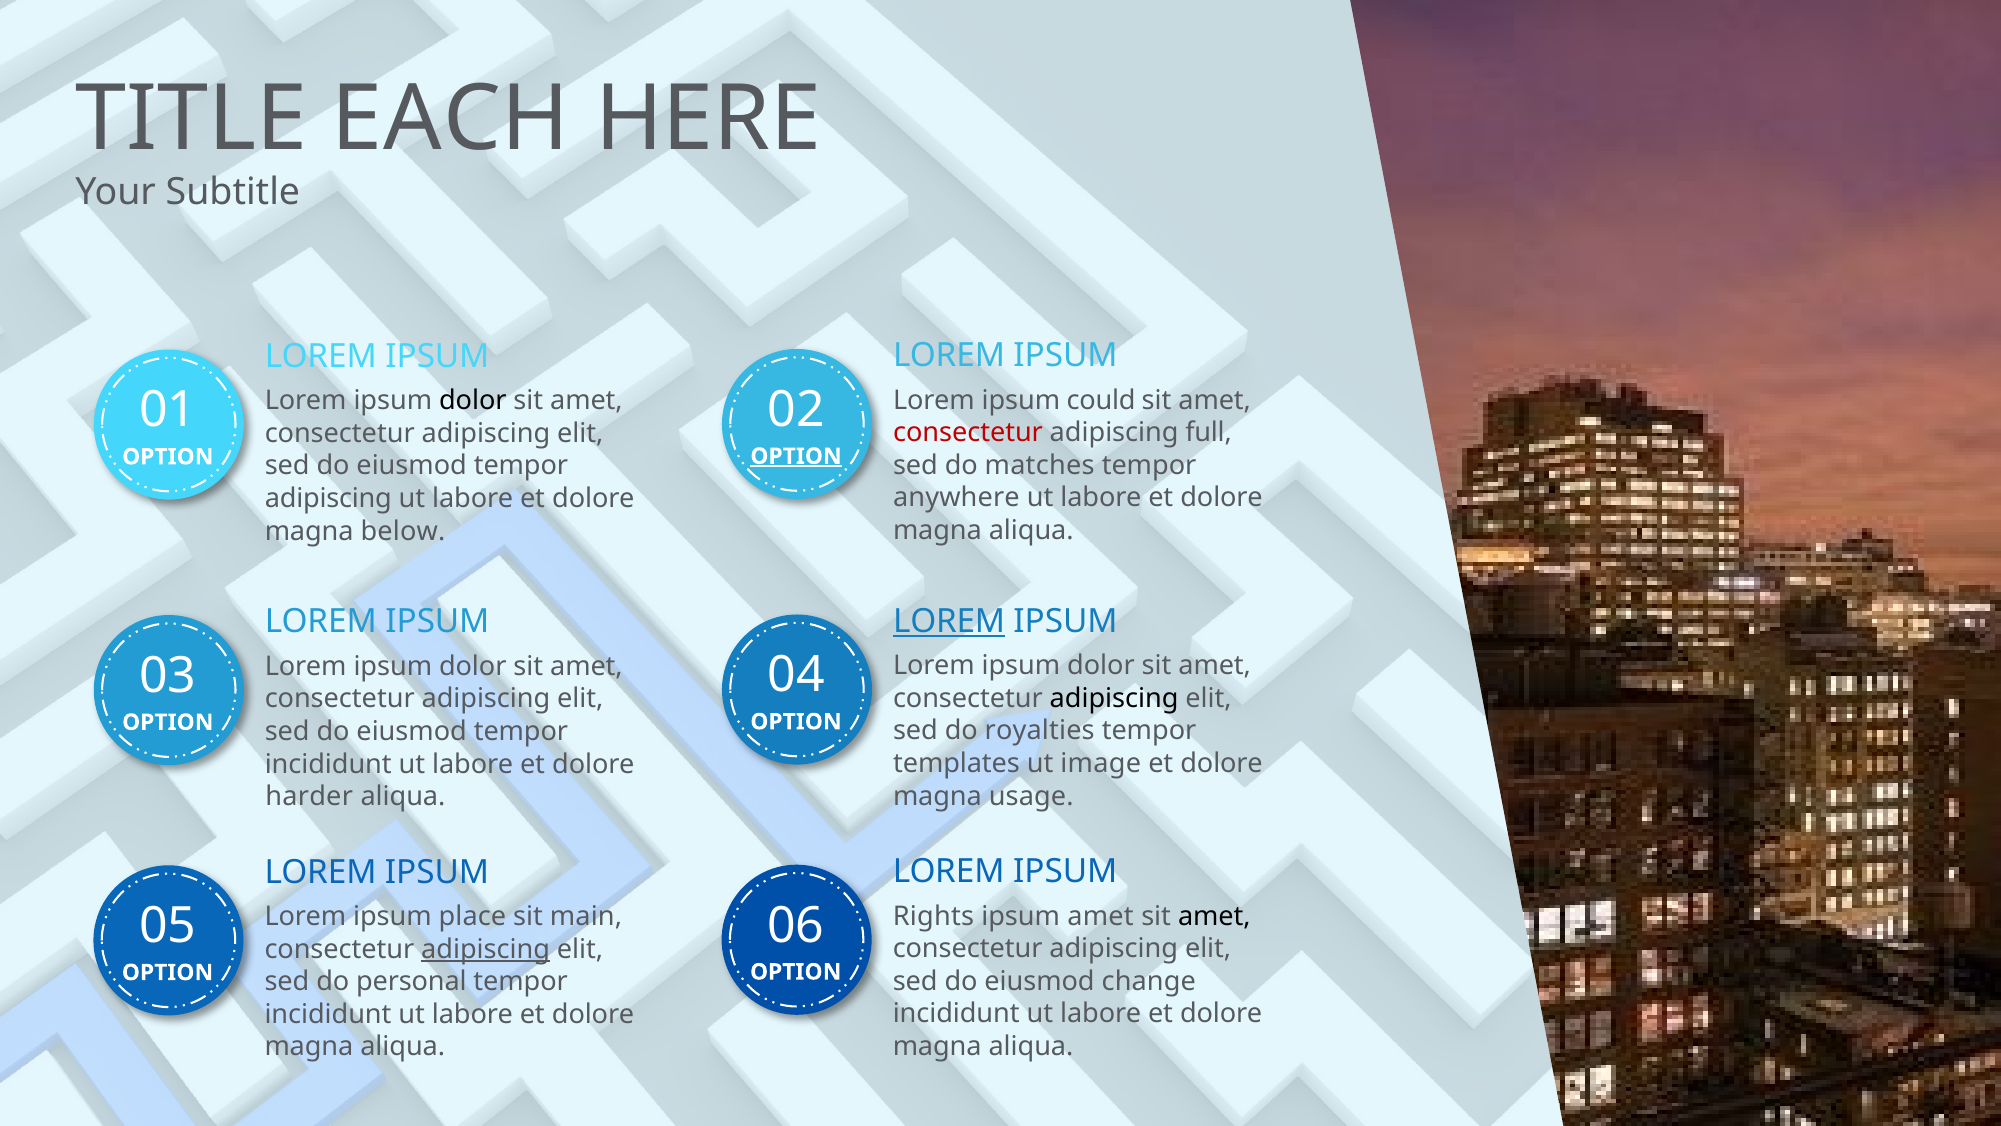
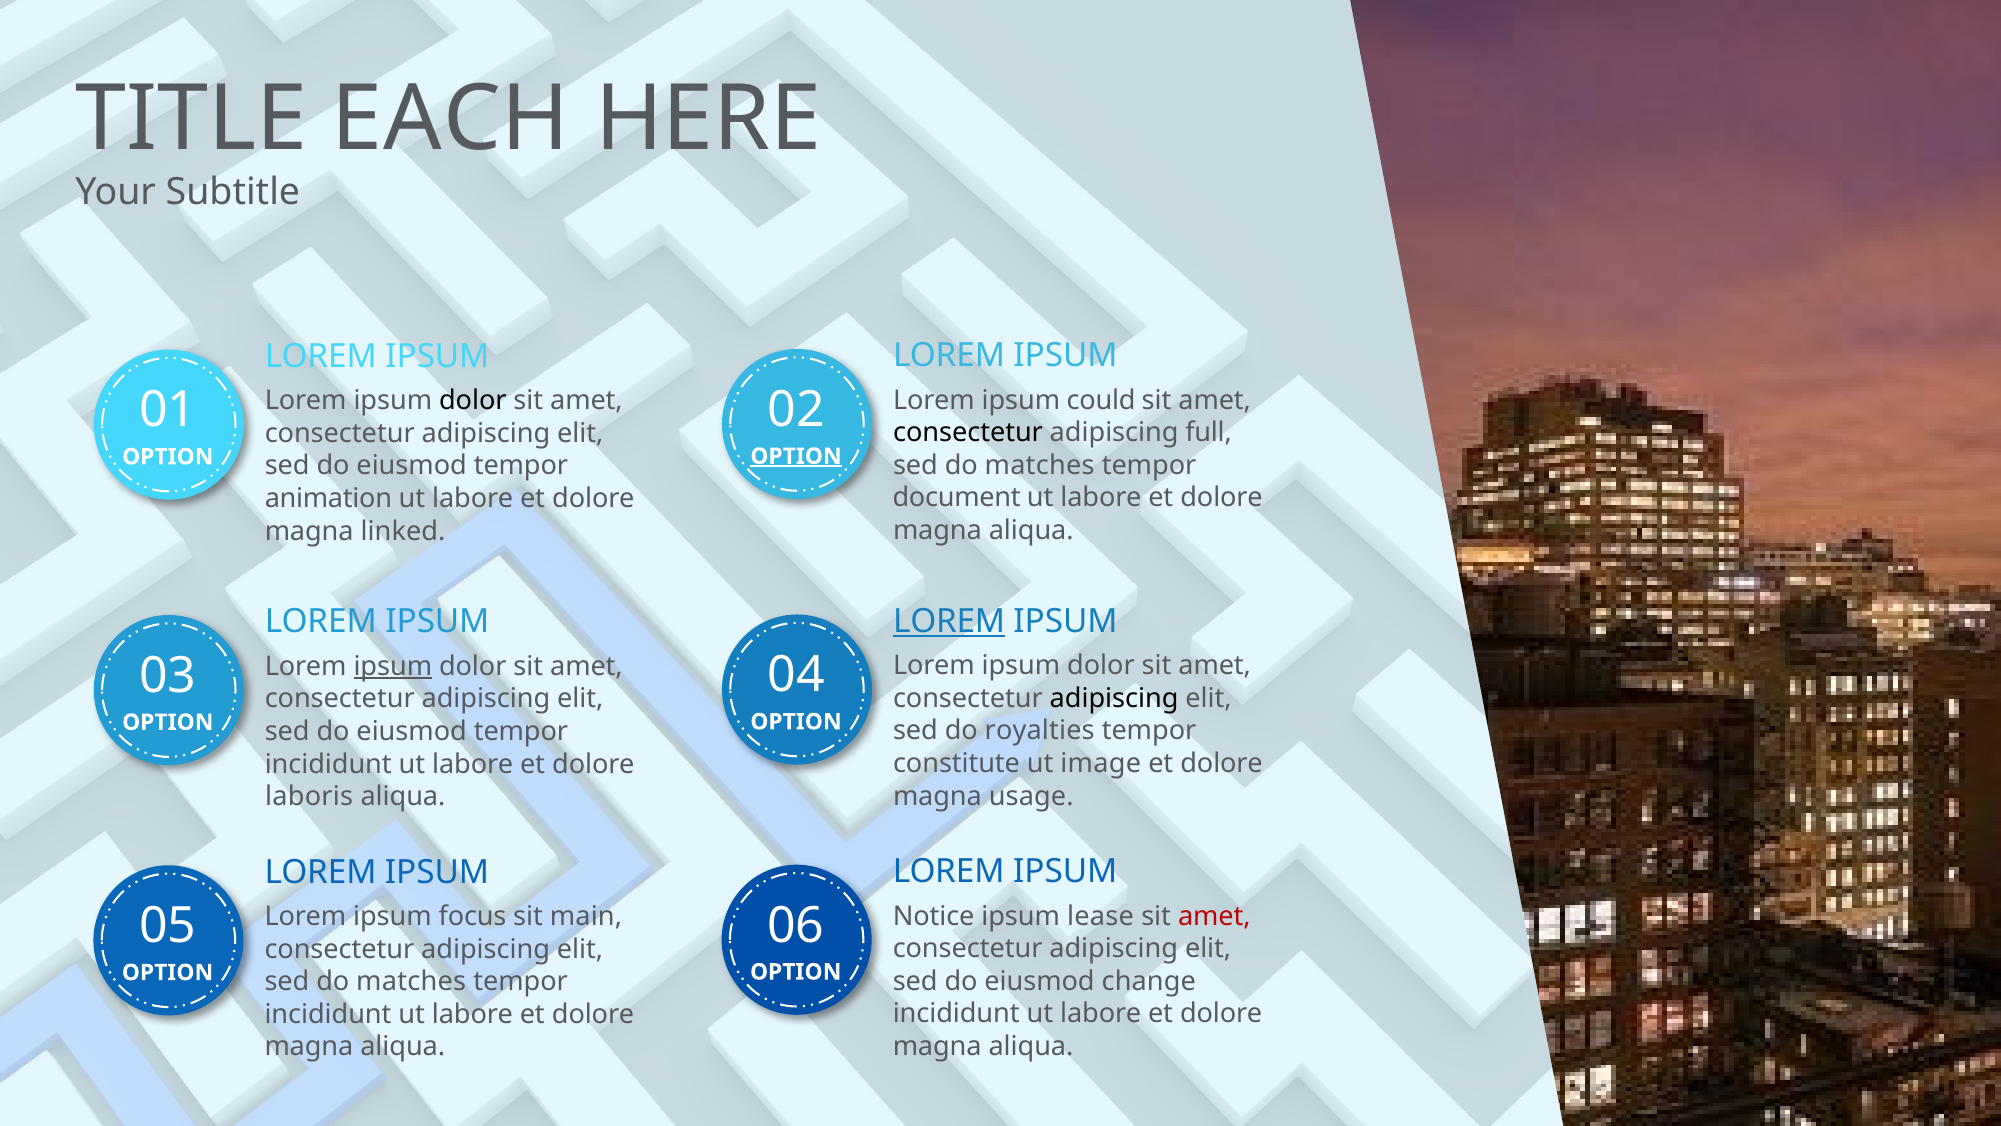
consectetur colour: red -> black (968, 433)
anywhere: anywhere -> document (957, 498)
adipiscing: adipiscing -> animation (328, 498)
below: below -> linked (403, 531)
ipsum underline: none -> present (393, 666)
templates: templates -> constitute (957, 763)
harder: harder -> laboris (309, 796)
Rights: Rights -> Notice (934, 916)
ipsum amet: amet -> lease (1101, 916)
amet colour: black -> red (1214, 916)
place: place -> focus (473, 916)
adipiscing underline: present -> none (486, 949)
personal: personal -> matches (411, 981)
